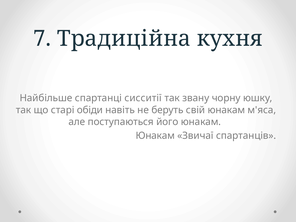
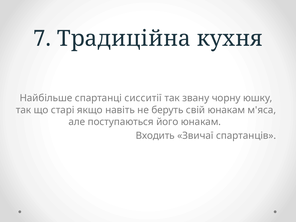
обіди: обіди -> якщо (90, 110)
Юнакам: Юнакам -> Входить (155, 136)
